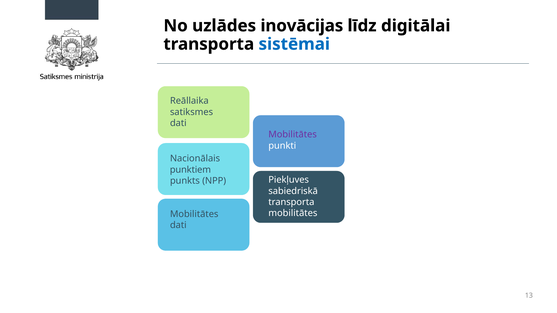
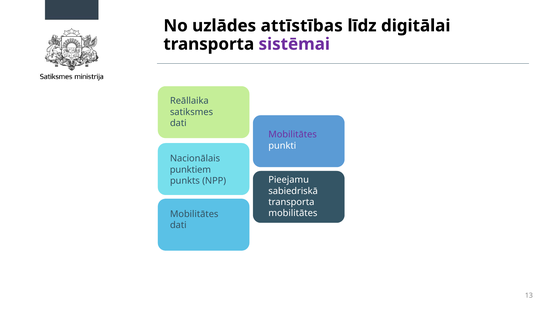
inovācijas: inovācijas -> attīstības (302, 26)
sistēmai colour: blue -> purple (294, 44)
Piekļuves: Piekļuves -> Pieejamu (289, 180)
